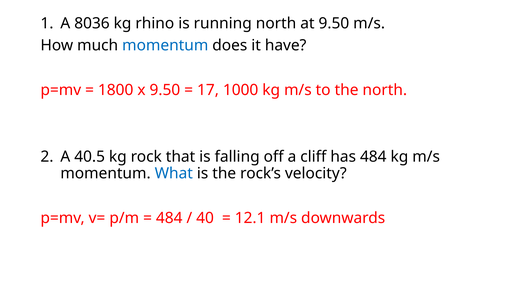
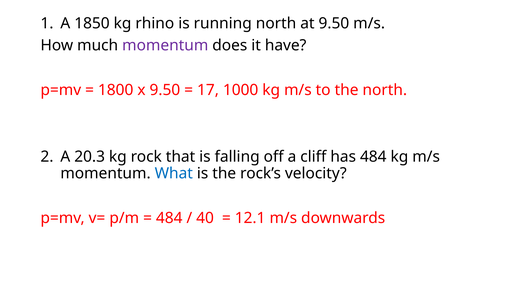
8036: 8036 -> 1850 (92, 23)
momentum colour: blue -> purple (165, 45)
40.5: 40.5 -> 20.3 (90, 157)
